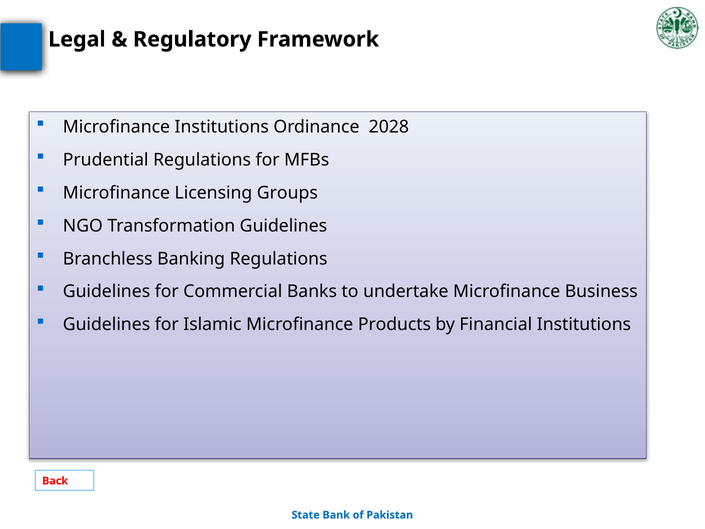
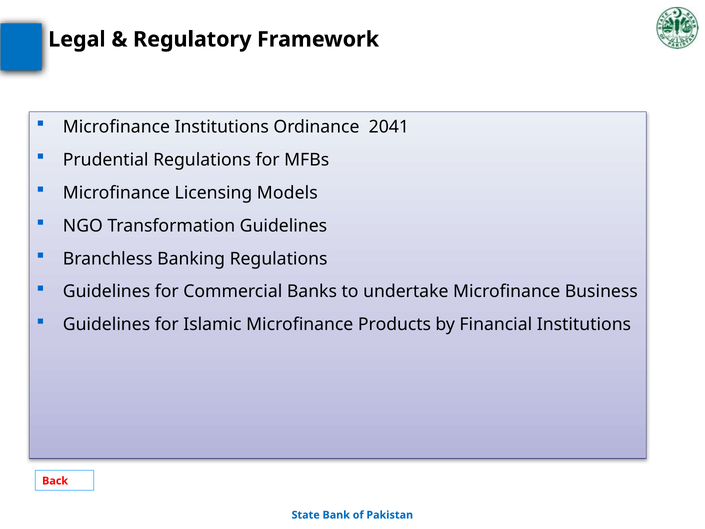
2028: 2028 -> 2041 (389, 127)
Groups: Groups -> Models (287, 193)
